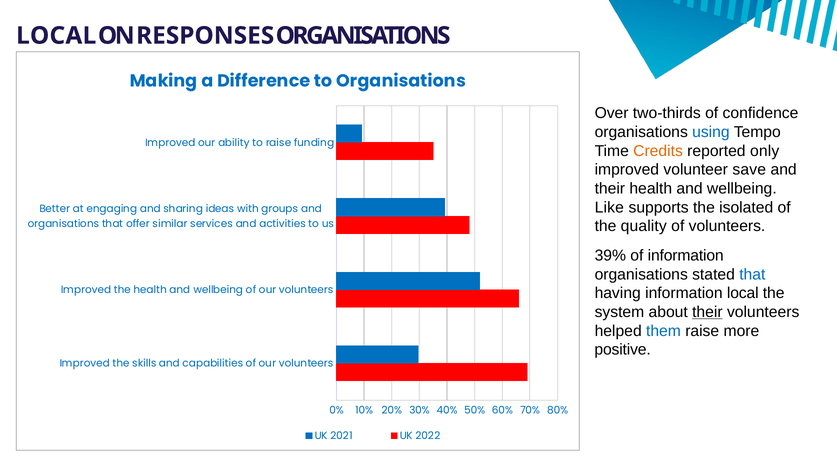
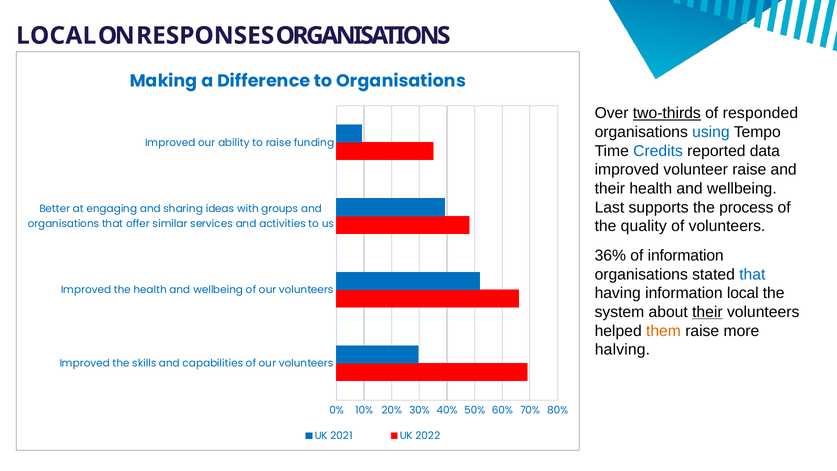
two-thirds underline: none -> present (667, 113)
confidence: confidence -> responded (760, 113)
Credits colour: orange -> blue (658, 151)
only: only -> data (765, 151)
volunteer save: save -> raise (749, 170)
Like: Like -> Last (609, 207)
isolated: isolated -> process (746, 207)
39%: 39% -> 36% (610, 255)
them colour: blue -> orange (663, 331)
positive: positive -> halving (622, 350)
